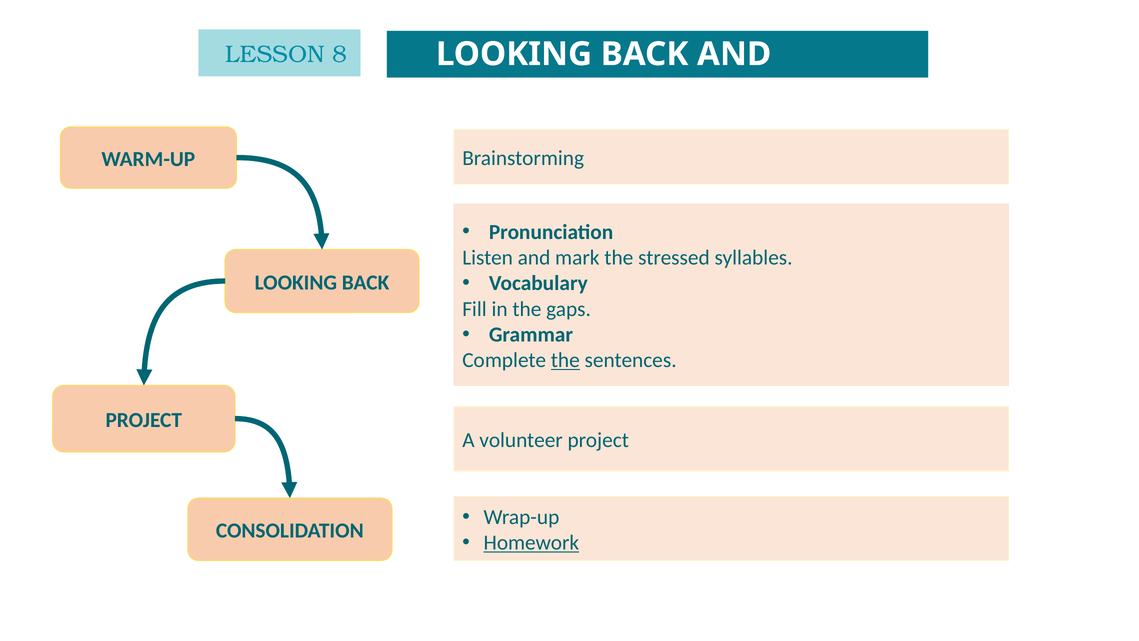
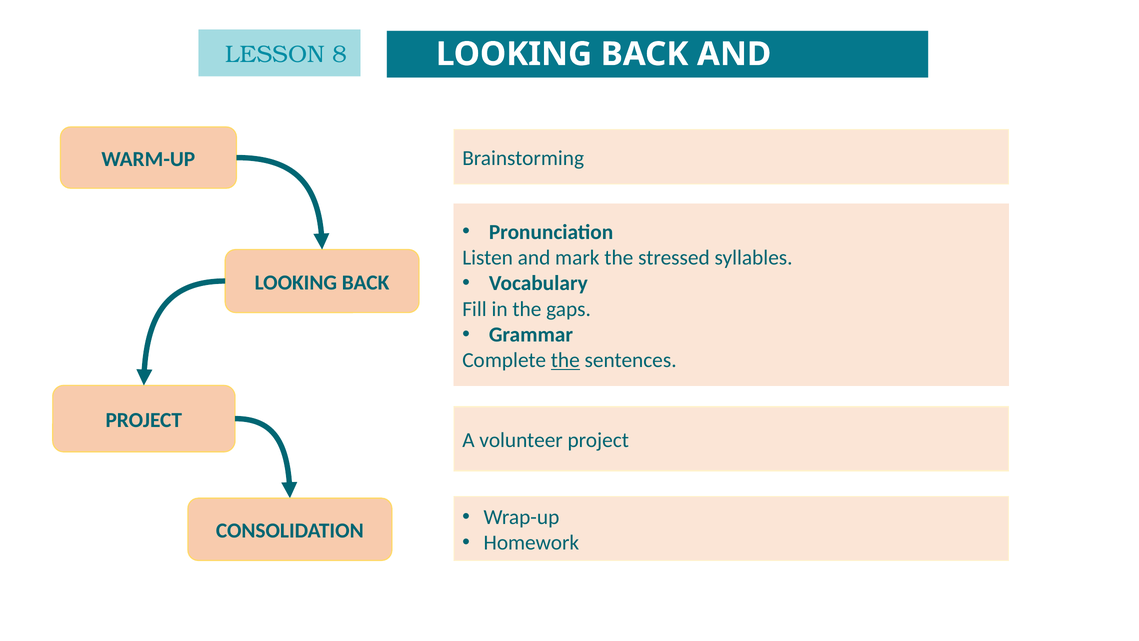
Homework underline: present -> none (531, 543)
